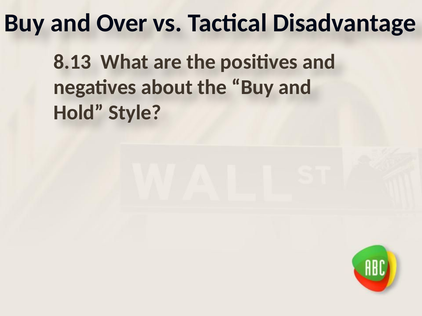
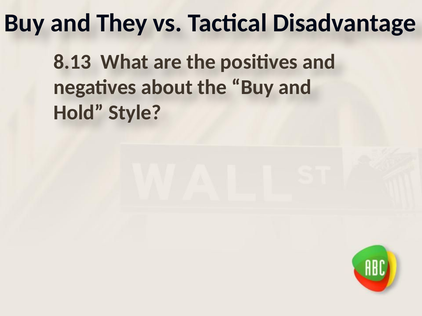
Over: Over -> They (122, 23)
